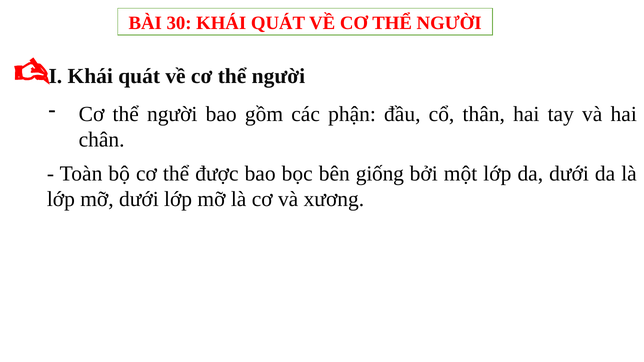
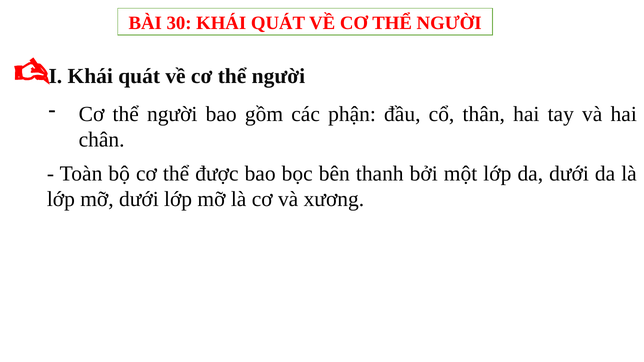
giống: giống -> thanh (380, 174)
